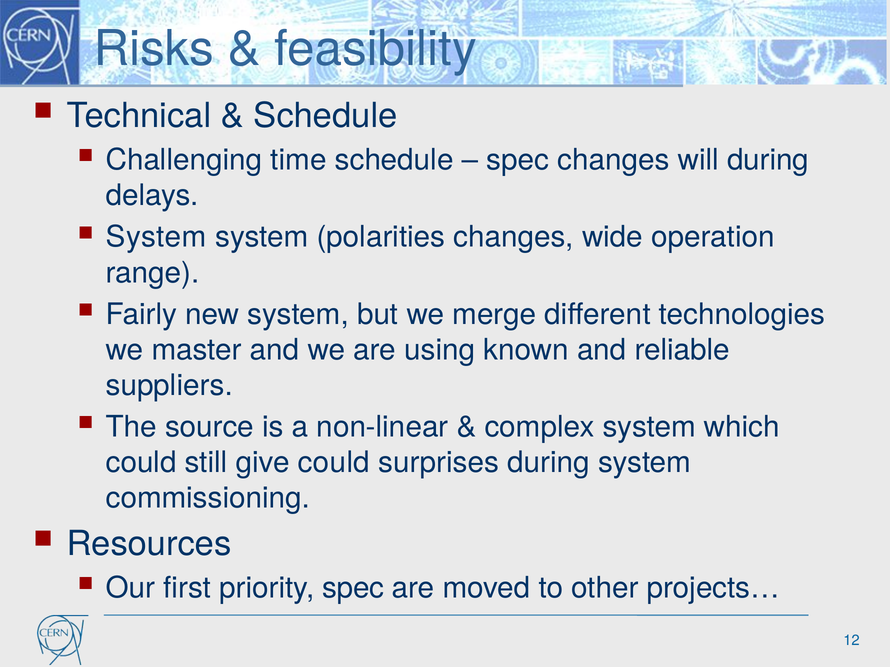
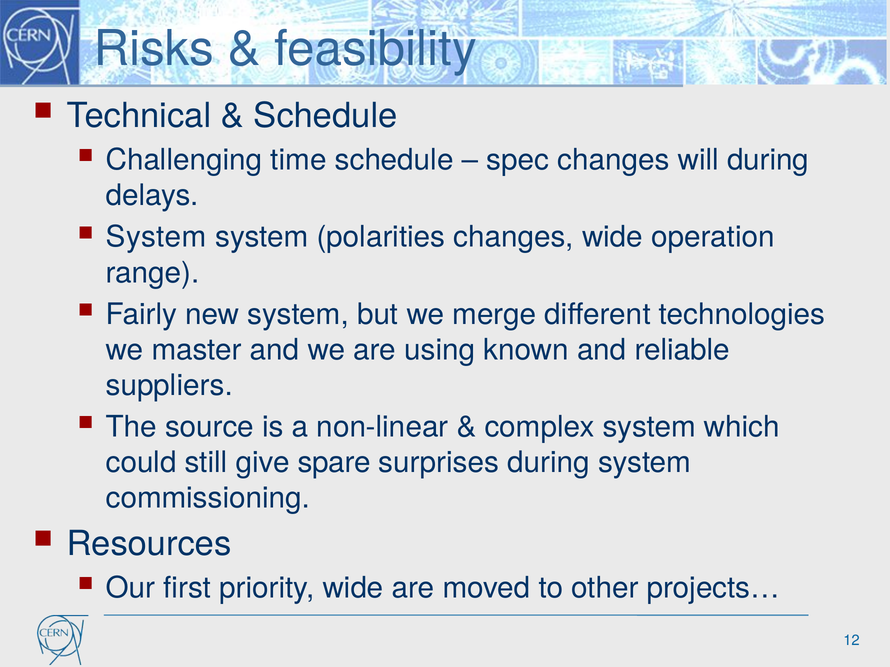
give could: could -> spare (334, 463)
priority spec: spec -> wide (353, 588)
